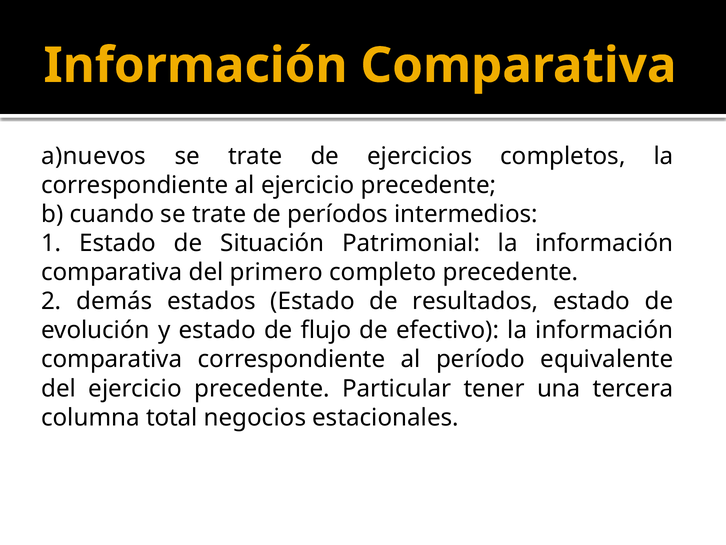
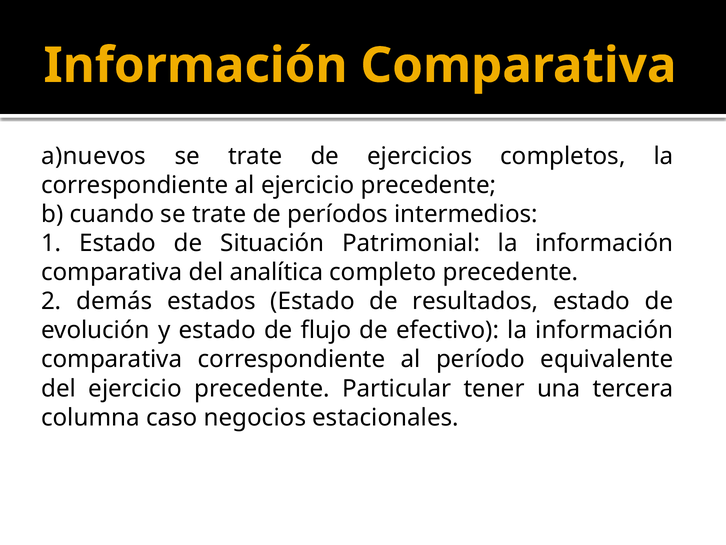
primero: primero -> analítica (276, 272)
total: total -> caso (172, 417)
